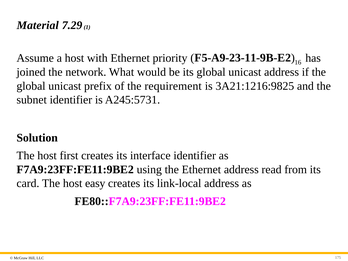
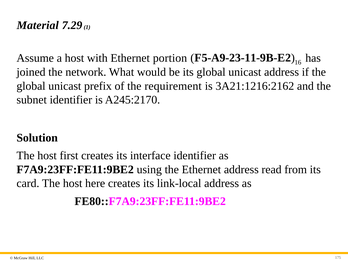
priority: priority -> portion (170, 58)
3A21:1216:9825: 3A21:1216:9825 -> 3A21:1216:2162 (255, 86)
A245:5731: A245:5731 -> A245:2170 (133, 100)
easy: easy -> here (95, 183)
